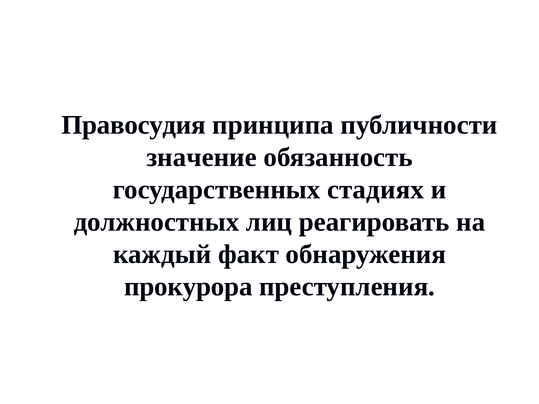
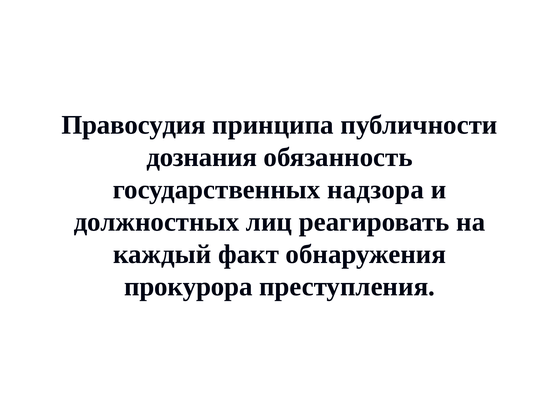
значение: значение -> дознания (202, 157)
стадиях: стадиях -> надзора (375, 190)
